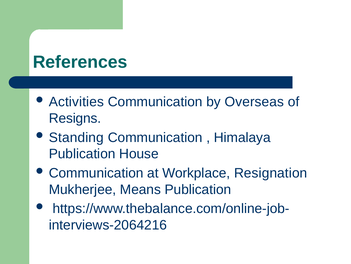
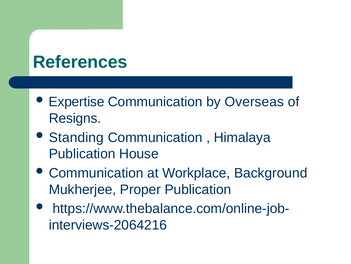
Activities: Activities -> Expertise (77, 102)
Resignation: Resignation -> Background (271, 173)
Means: Means -> Proper (140, 189)
